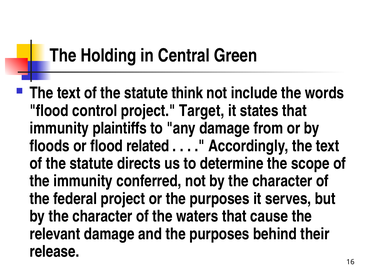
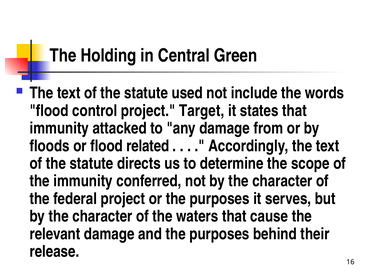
think: think -> used (187, 93)
plaintiffs: plaintiffs -> attacked (120, 128)
